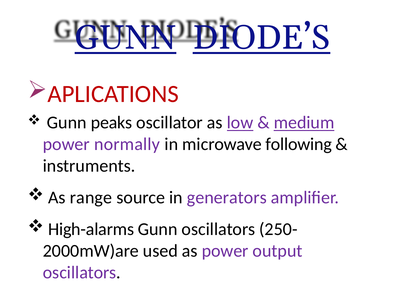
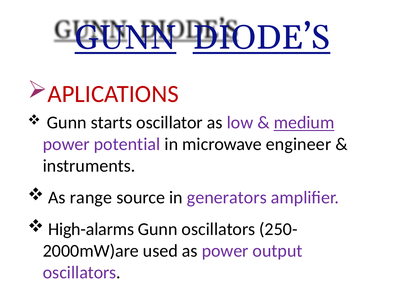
peaks: peaks -> starts (111, 123)
low underline: present -> none (240, 123)
normally: normally -> potential (127, 144)
following: following -> engineer (299, 144)
